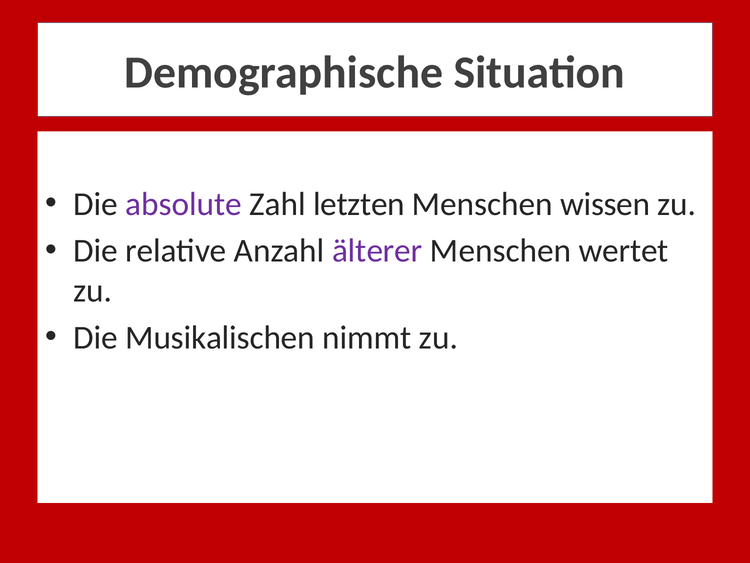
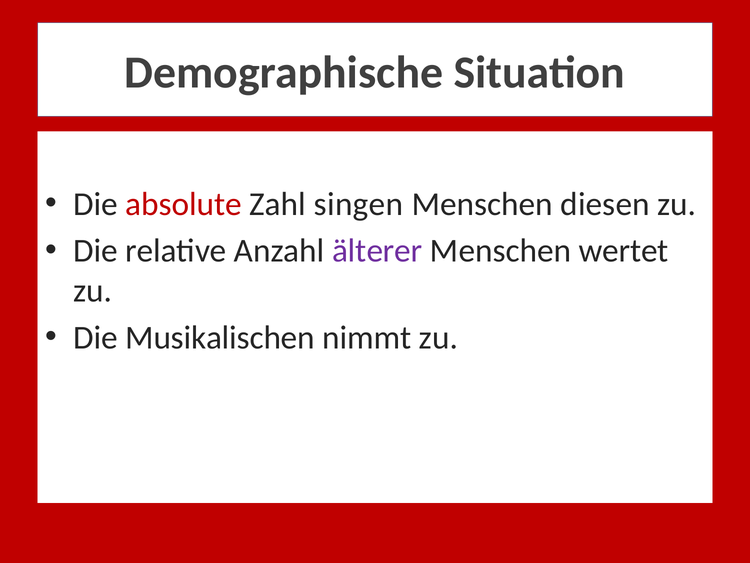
absolute colour: purple -> red (184, 204)
letzten: letzten -> singen (359, 204)
wissen: wissen -> diesen (605, 204)
